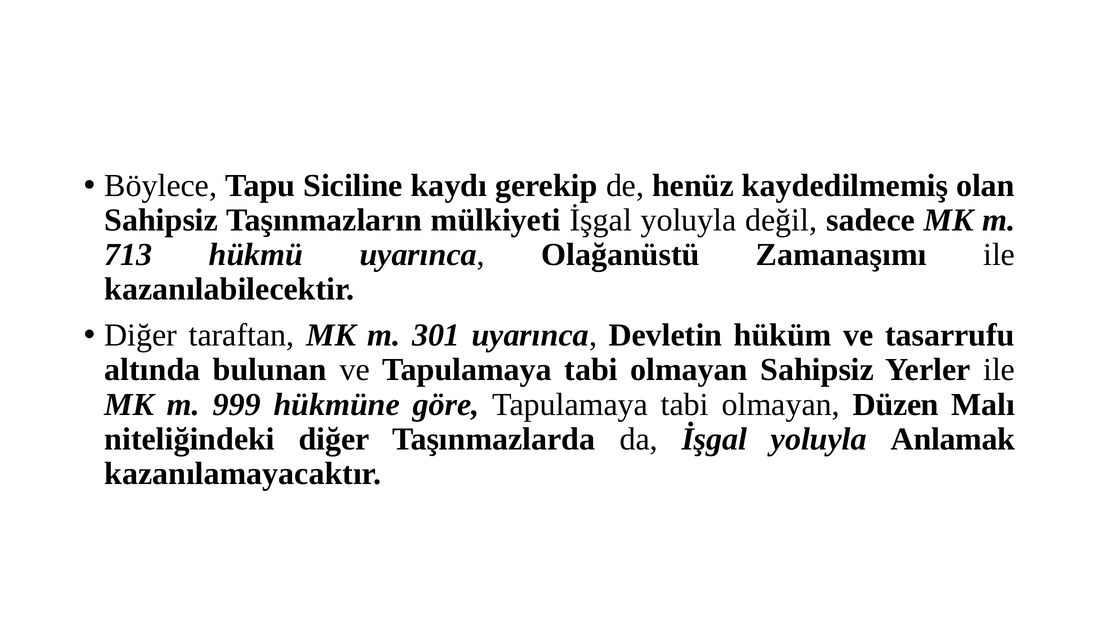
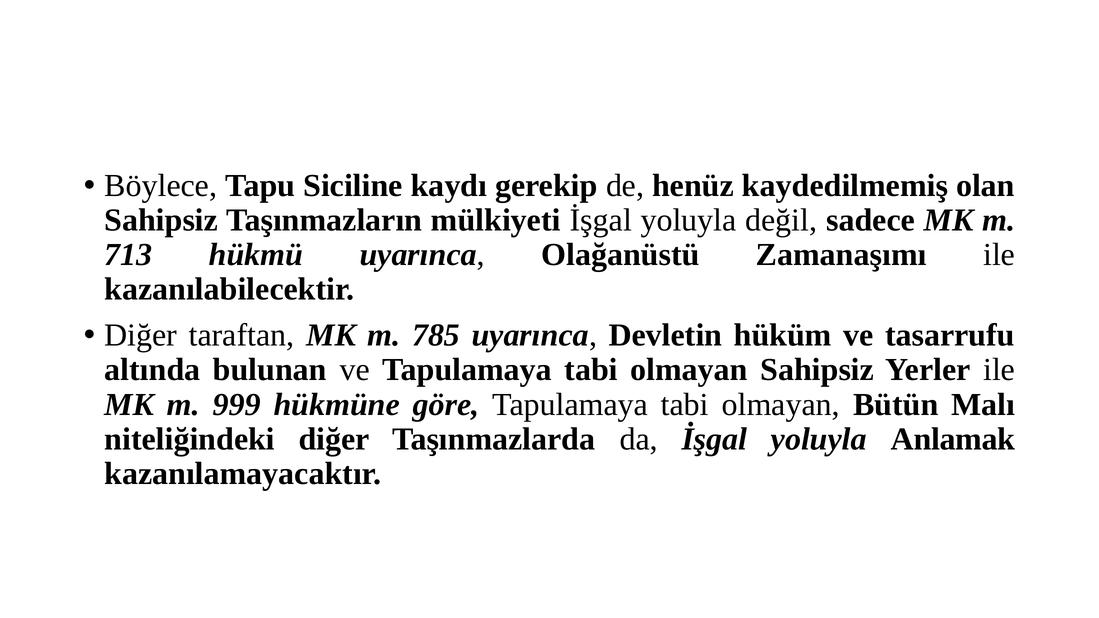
301: 301 -> 785 (436, 335)
Düzen: Düzen -> Bütün (896, 405)
